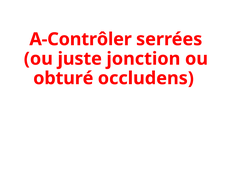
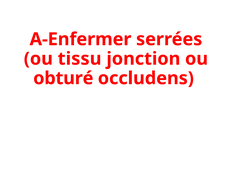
A-Contrôler: A-Contrôler -> A-Enfermer (81, 39)
juste: juste -> tissu (80, 59)
